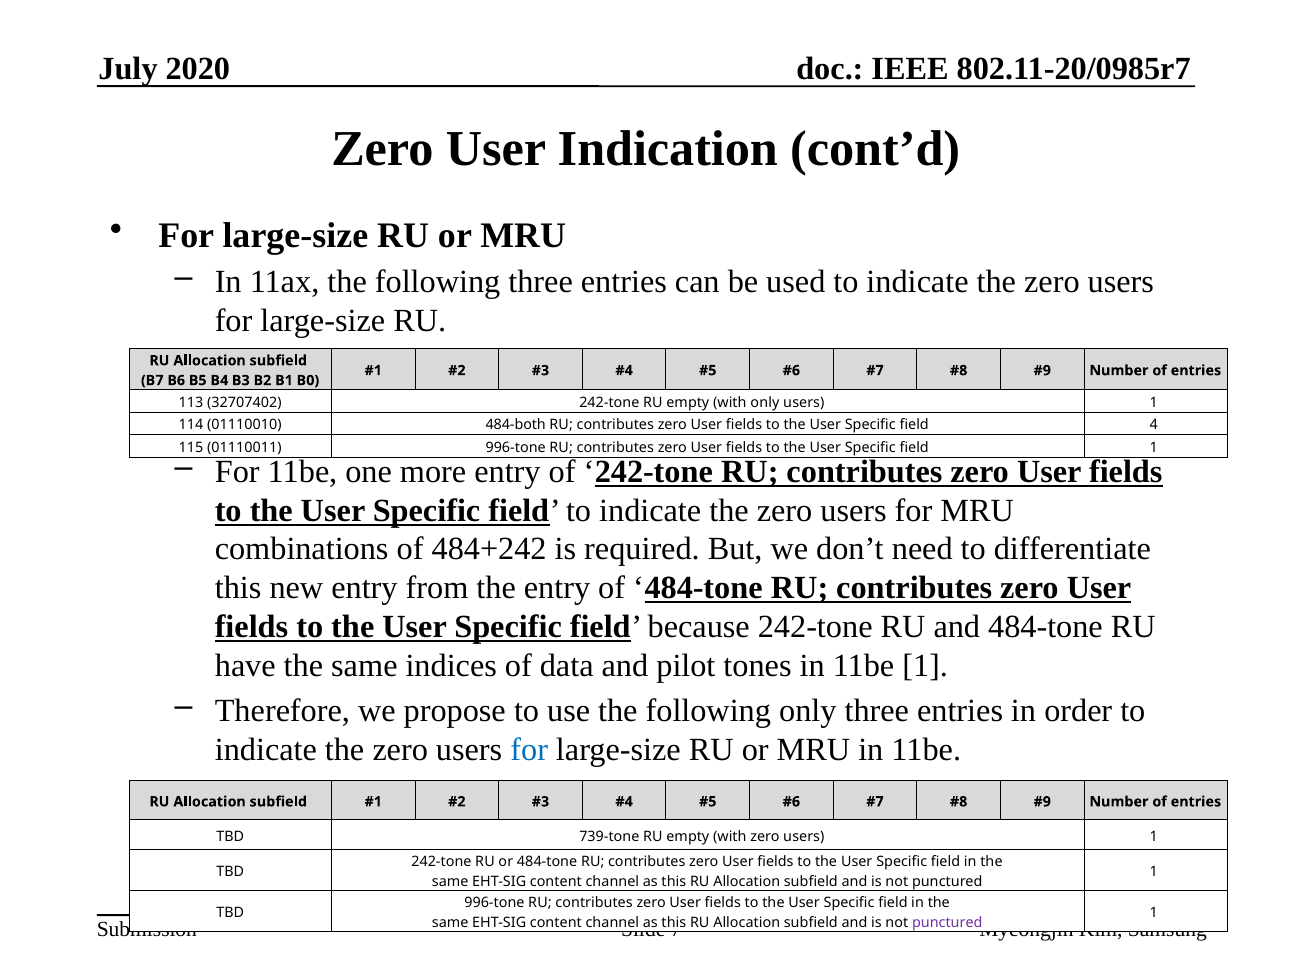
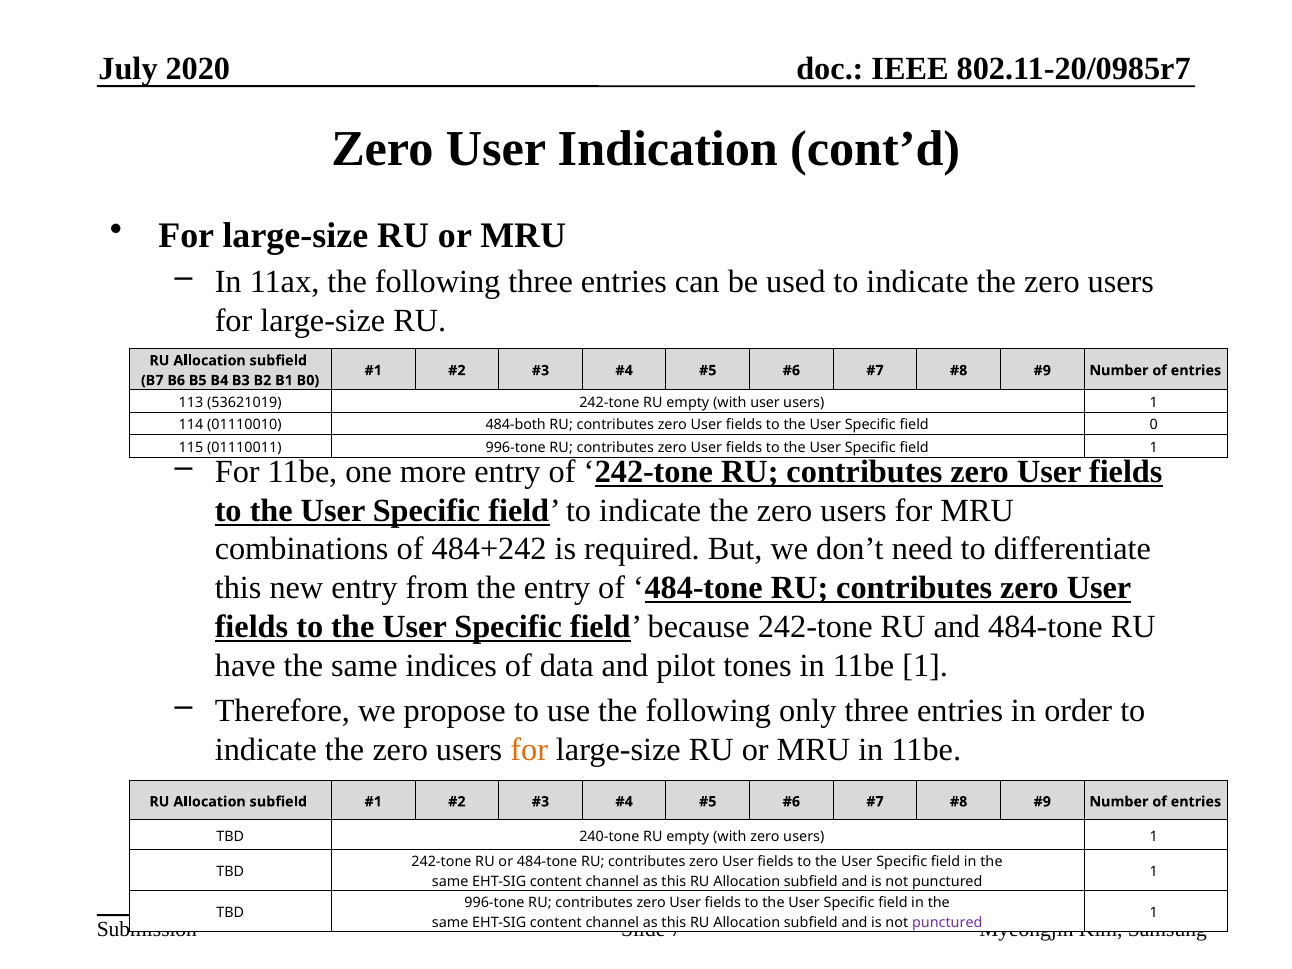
32707402: 32707402 -> 53621019 (244, 402)
with only: only -> user (765, 402)
4: 4 -> 0 (1154, 425)
for colour: blue -> orange (529, 750)
739-tone: 739-tone -> 240-tone (609, 836)
